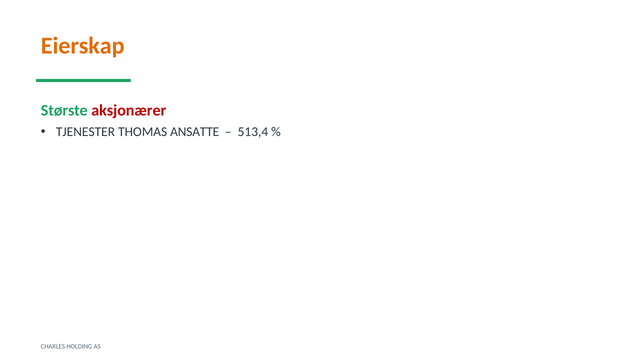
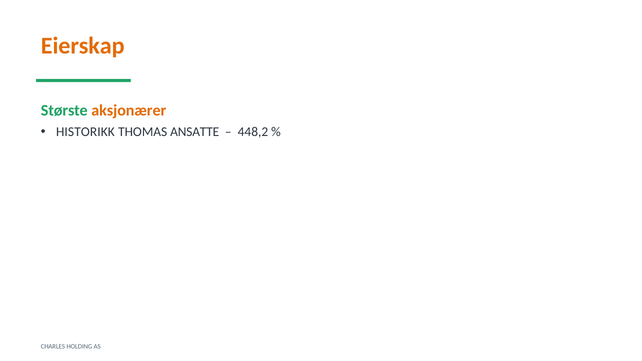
aksjonærer colour: red -> orange (129, 111)
TJENESTER: TJENESTER -> HISTORIKK (85, 132)
513,4: 513,4 -> 448,2 (253, 132)
